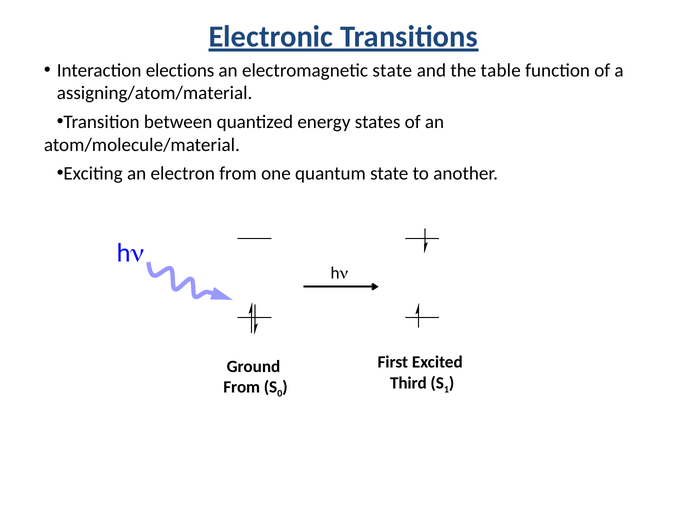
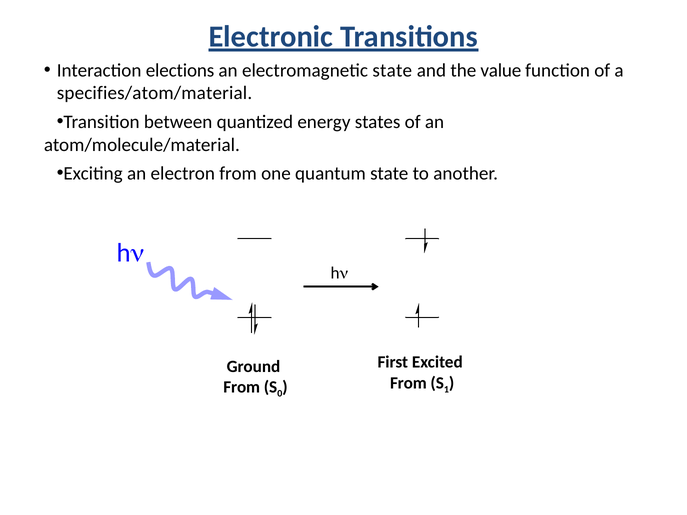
table: table -> value (501, 70)
assigning/atom/material: assigning/atom/material -> specifies/atom/material (155, 93)
Third: Third -> From (408, 383)
